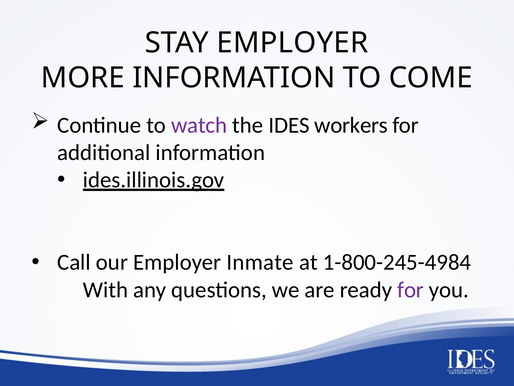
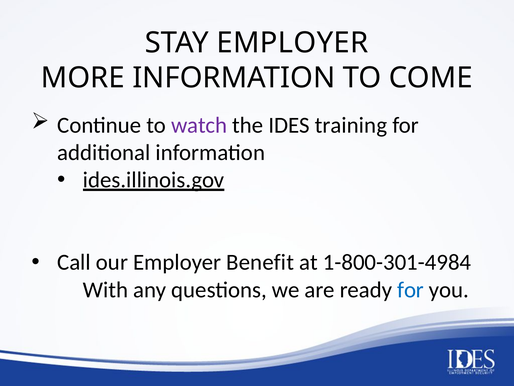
workers: workers -> training (351, 125)
Inmate: Inmate -> Benefit (260, 262)
1-800-245-4984: 1-800-245-4984 -> 1-800-301-4984 (397, 262)
for colour: purple -> blue (411, 289)
